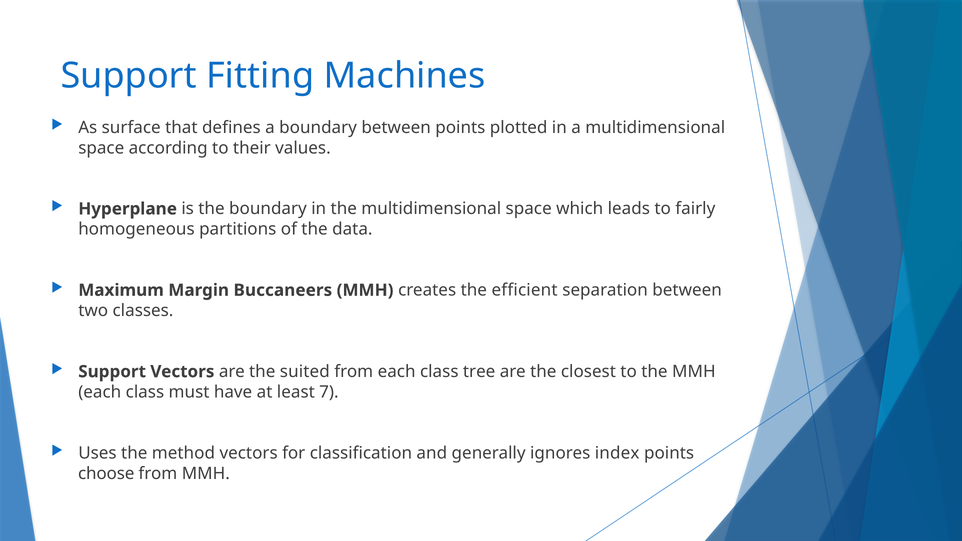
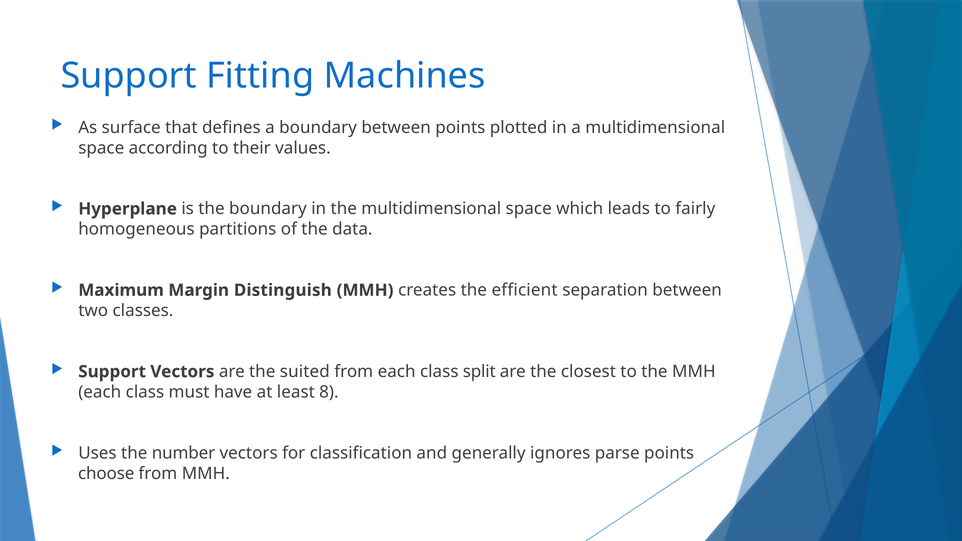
Buccaneers: Buccaneers -> Distinguish (283, 290)
tree: tree -> split (479, 372)
7: 7 -> 8 (329, 392)
method: method -> number (183, 453)
index: index -> parse (617, 453)
